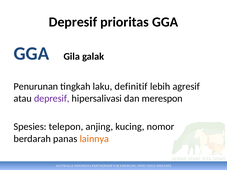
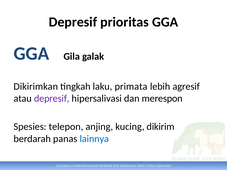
Penurunan: Penurunan -> Dikirimkan (36, 86)
definitif: definitif -> primata (131, 86)
nomor: nomor -> dikirim (161, 127)
lainnya colour: orange -> blue (94, 139)
